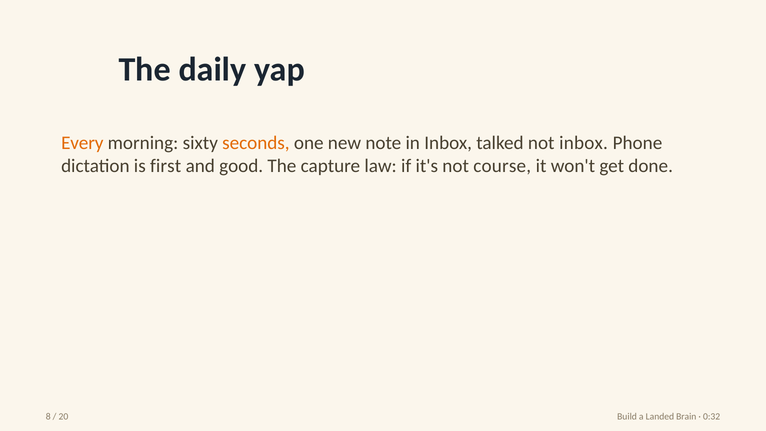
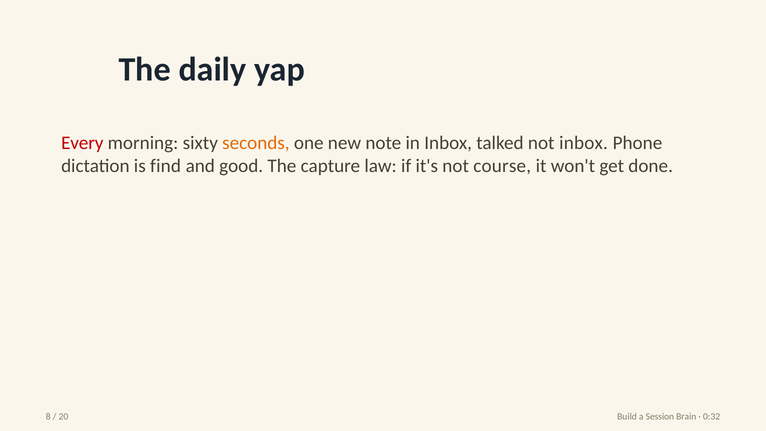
Every colour: orange -> red (82, 143)
first: first -> find (166, 166)
Landed: Landed -> Session (660, 417)
